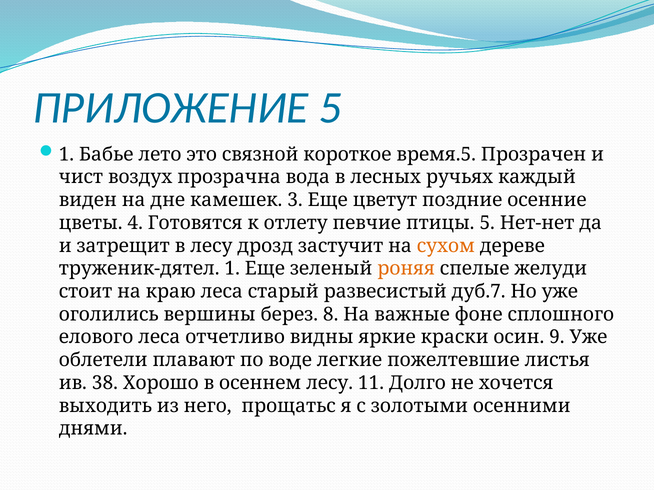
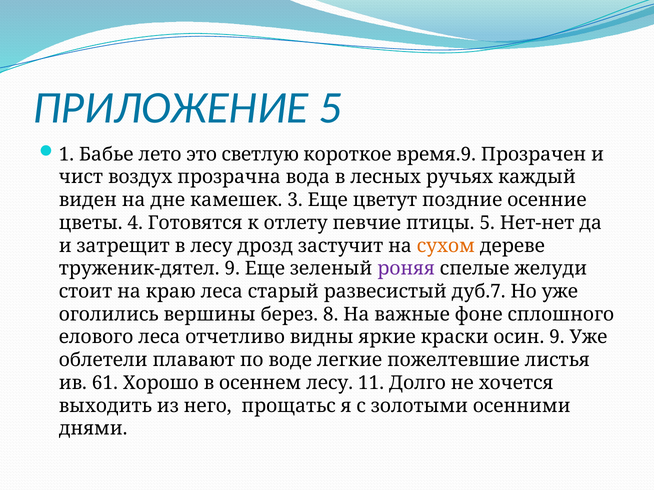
связной: связной -> светлую (260, 154)
время.5: время.5 -> время.9 (436, 154)
труженик-дятел 1: 1 -> 9 (232, 269)
роняя colour: orange -> purple (406, 269)
38: 38 -> 61 (105, 383)
